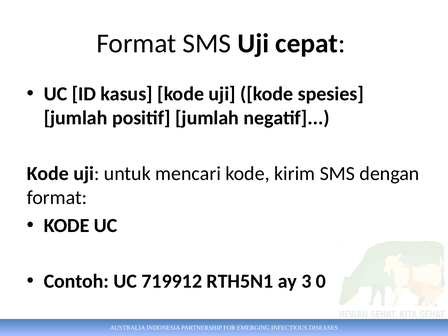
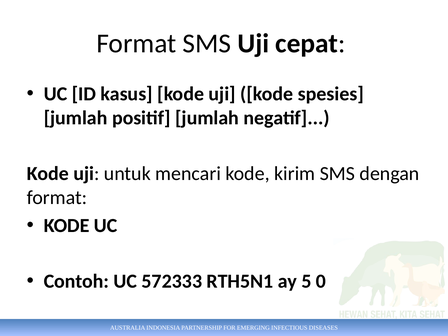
719912: 719912 -> 572333 (172, 281)
3: 3 -> 5 (306, 281)
